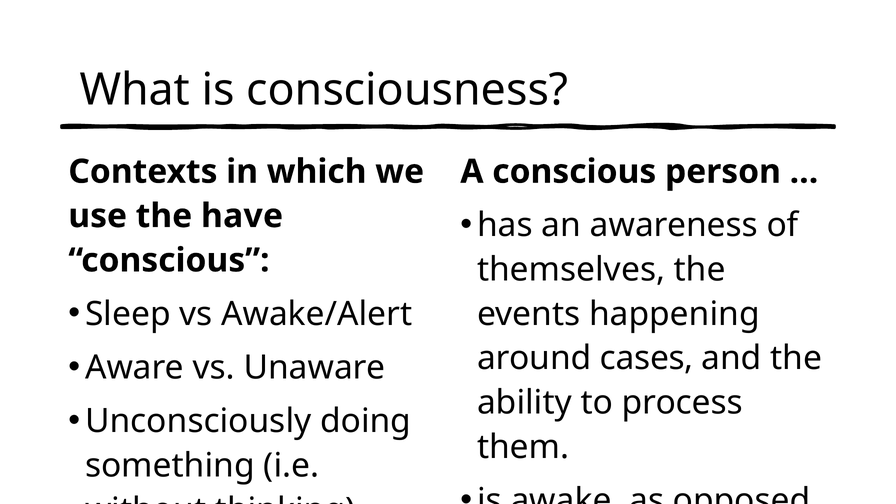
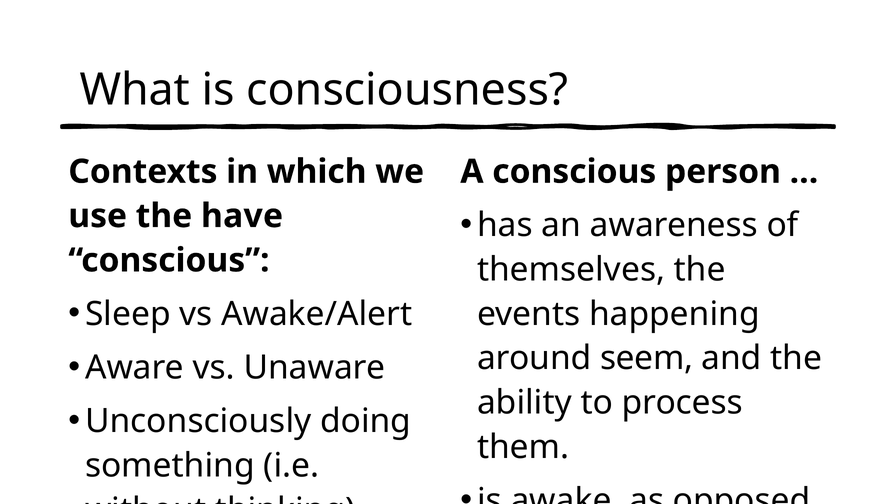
cases: cases -> seem (647, 358)
